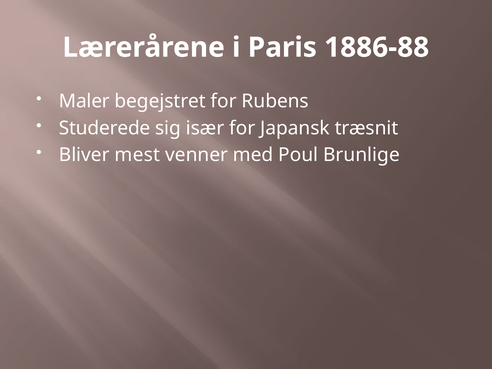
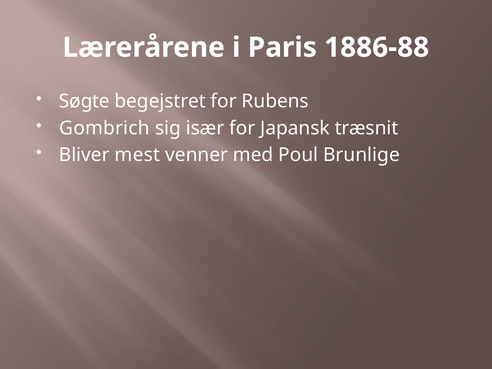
Maler: Maler -> Søgte (84, 101)
Studerede: Studerede -> Gombrich (104, 128)
